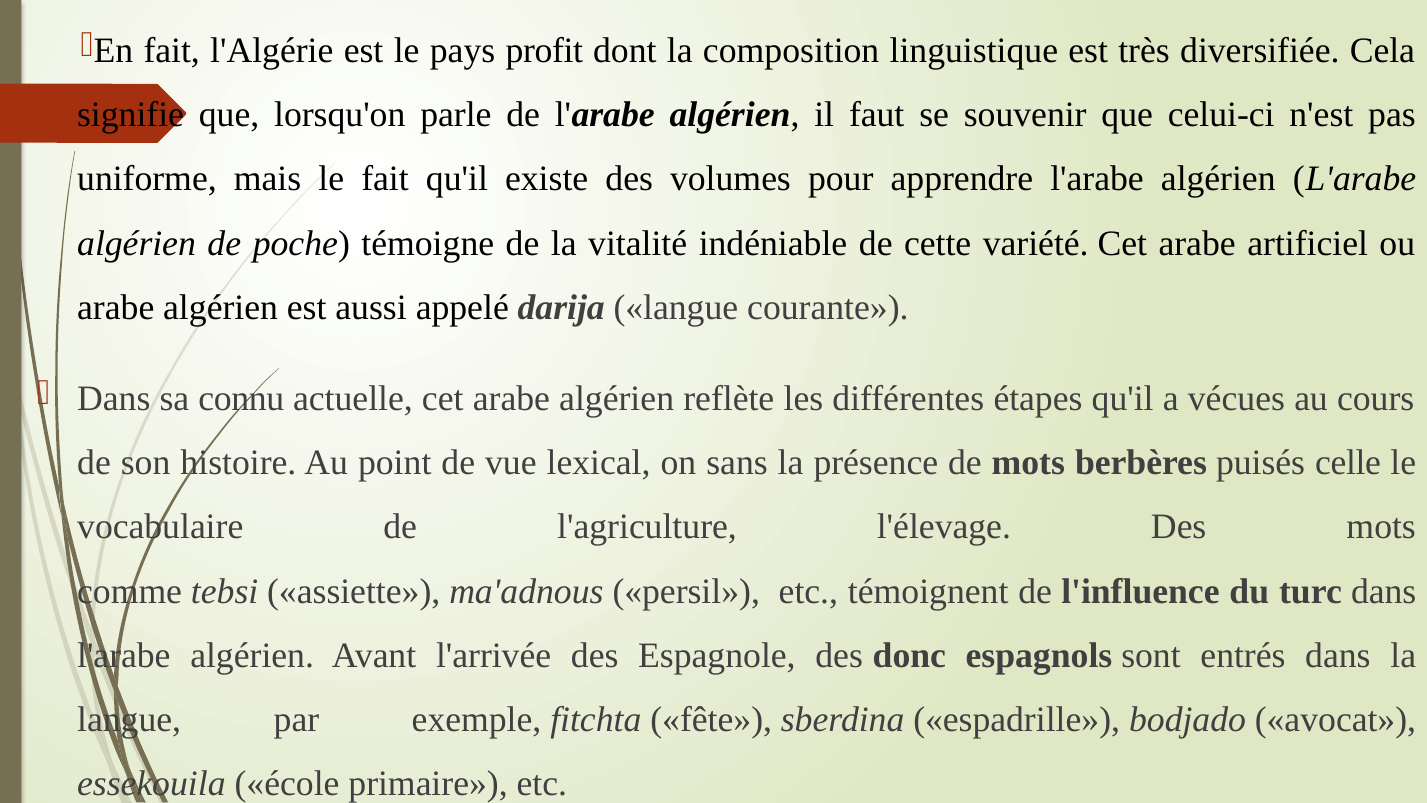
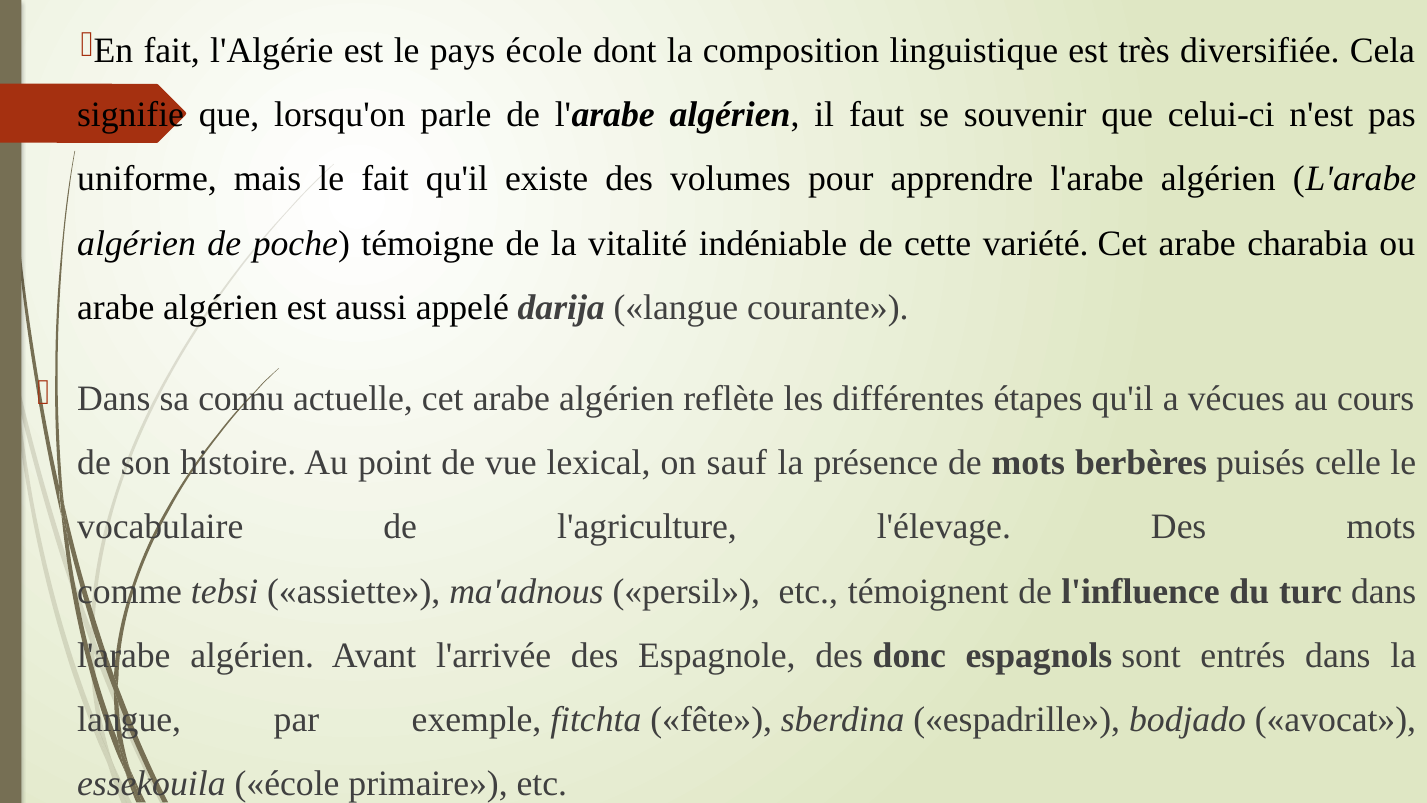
pays profit: profit -> école (544, 51)
artificiel: artificiel -> charabia (1308, 243)
sans: sans -> sauf (737, 463)
